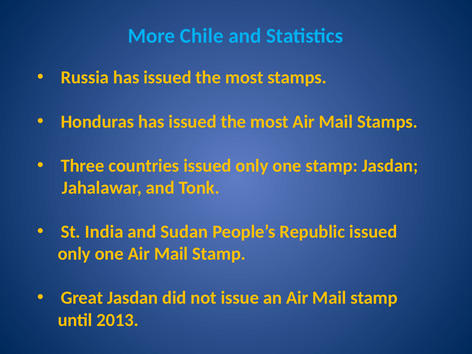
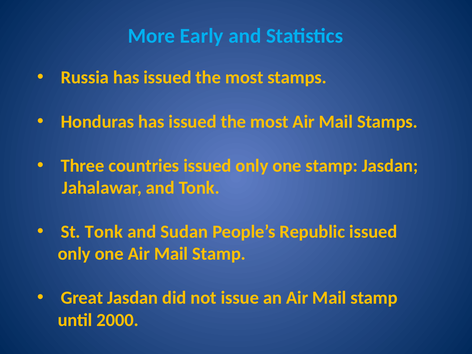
Chile: Chile -> Early (202, 36)
St India: India -> Tonk (104, 232)
2013: 2013 -> 2000 (118, 320)
